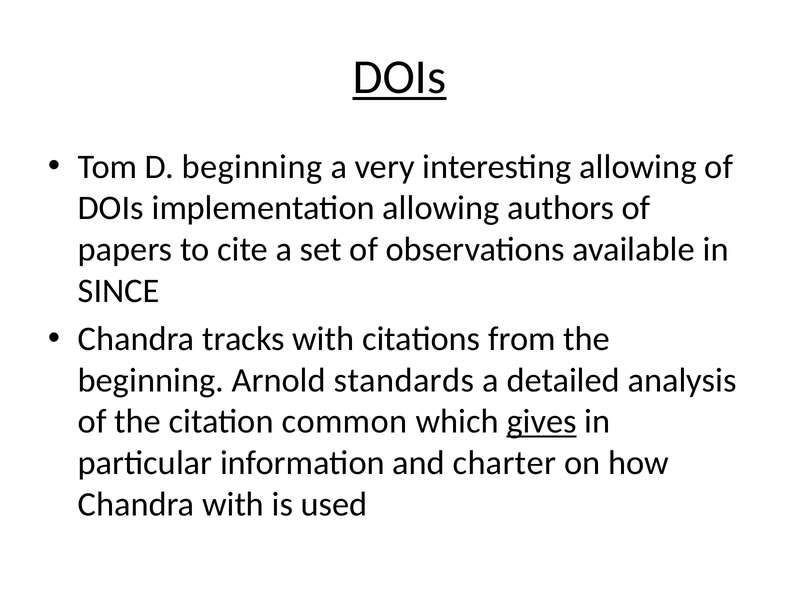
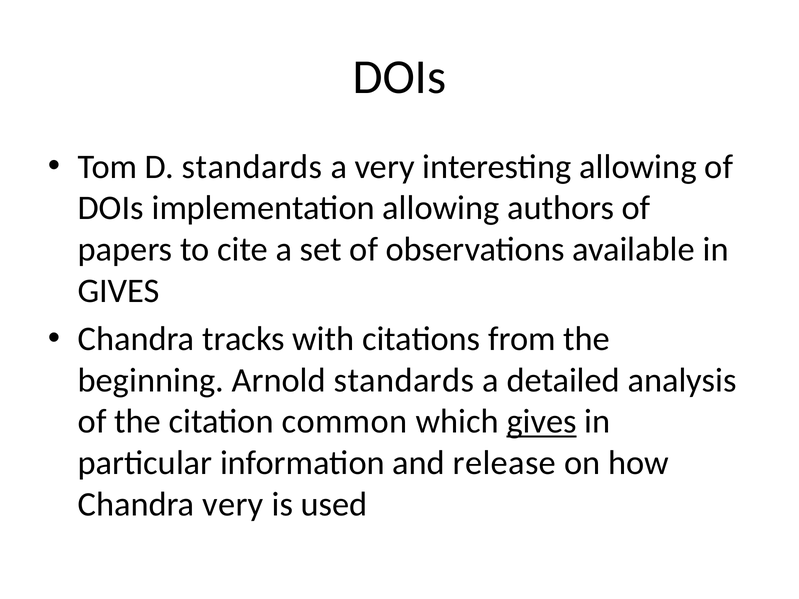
DOIs underline: present -> none (399, 77)
D beginning: beginning -> standards (252, 167)
SINCE: SINCE -> GIVES (119, 291)
charter: charter -> release (504, 463)
Chandra with: with -> very (233, 504)
